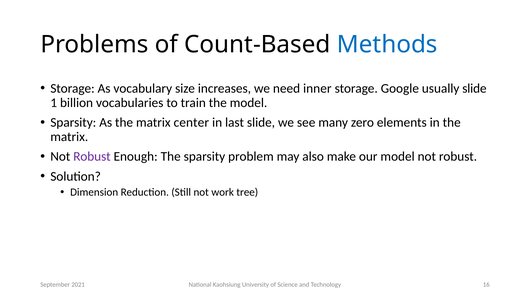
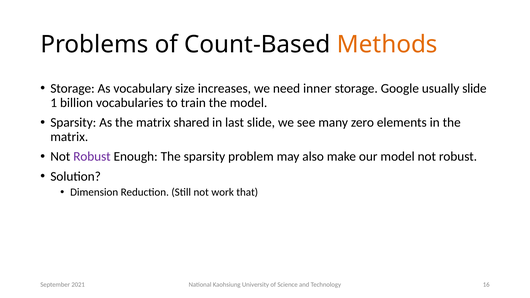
Methods colour: blue -> orange (387, 45)
center: center -> shared (191, 123)
tree: tree -> that (247, 192)
